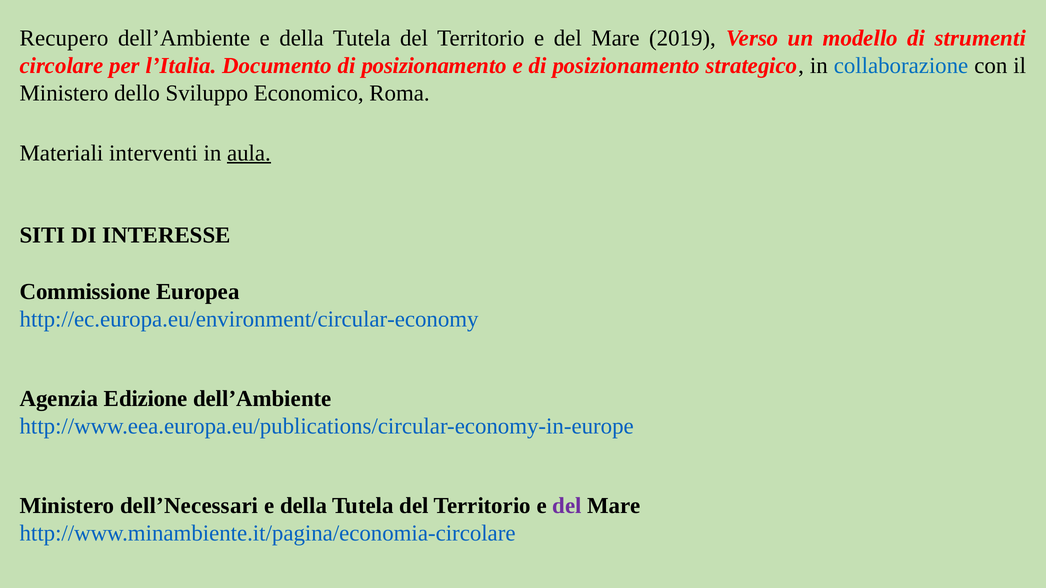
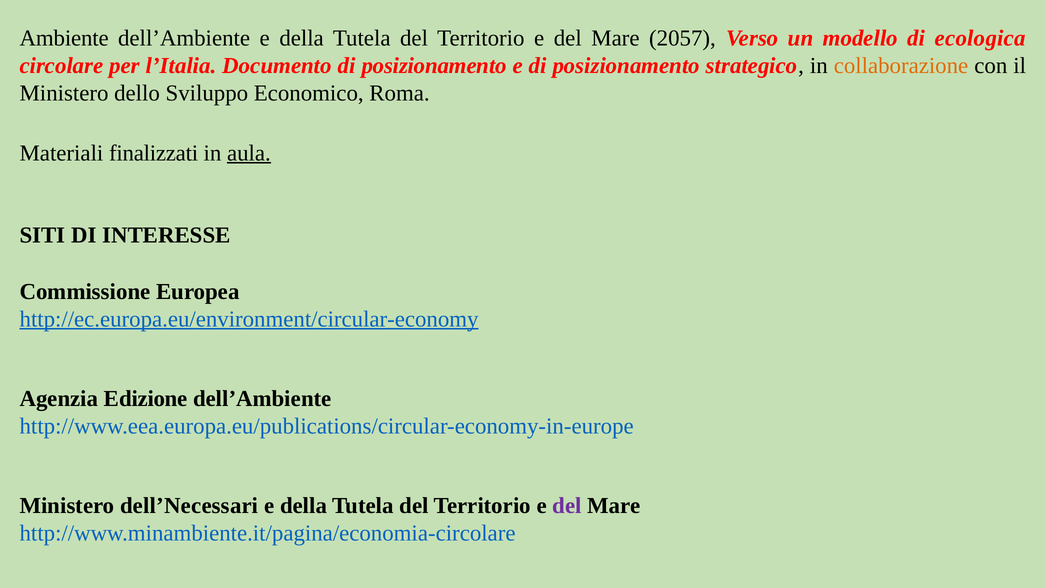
Recupero: Recupero -> Ambiente (64, 38)
2019: 2019 -> 2057 (682, 38)
strumenti: strumenti -> ecologica (980, 38)
collaborazione colour: blue -> orange (901, 66)
interventi: interventi -> finalizzati (154, 153)
http://ec.europa.eu/environment/circular-economy underline: none -> present (249, 319)
